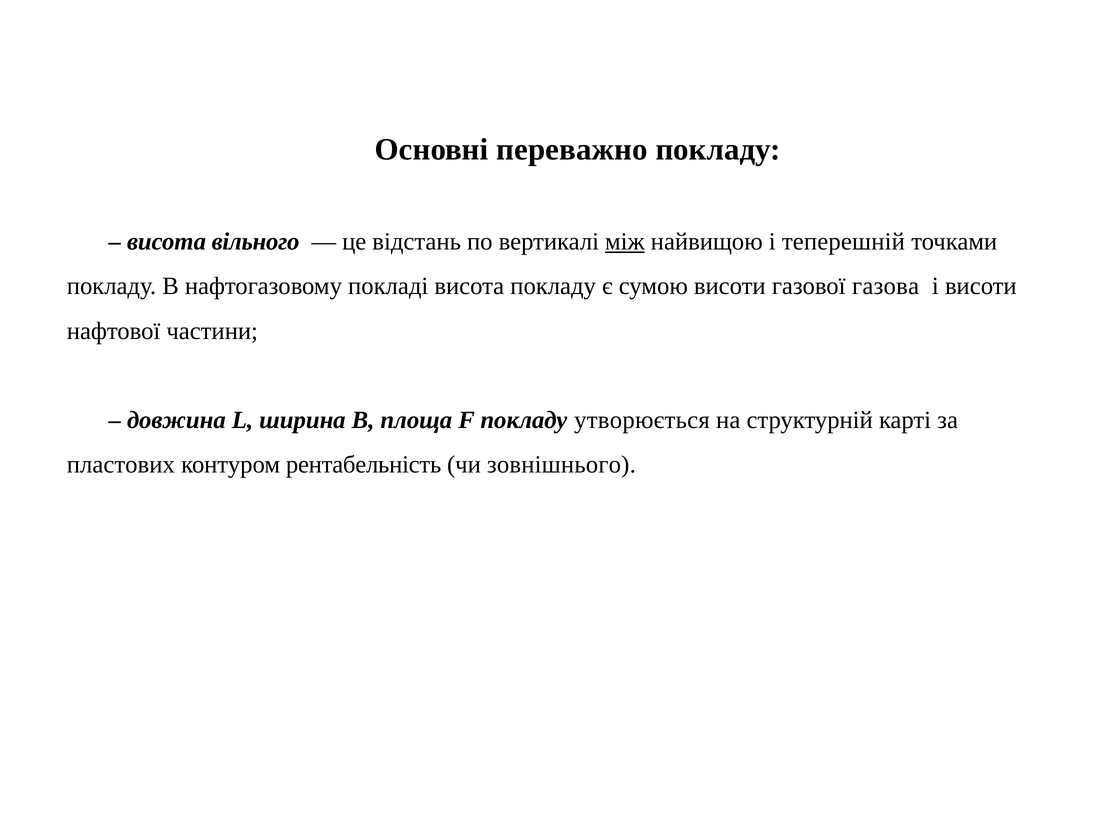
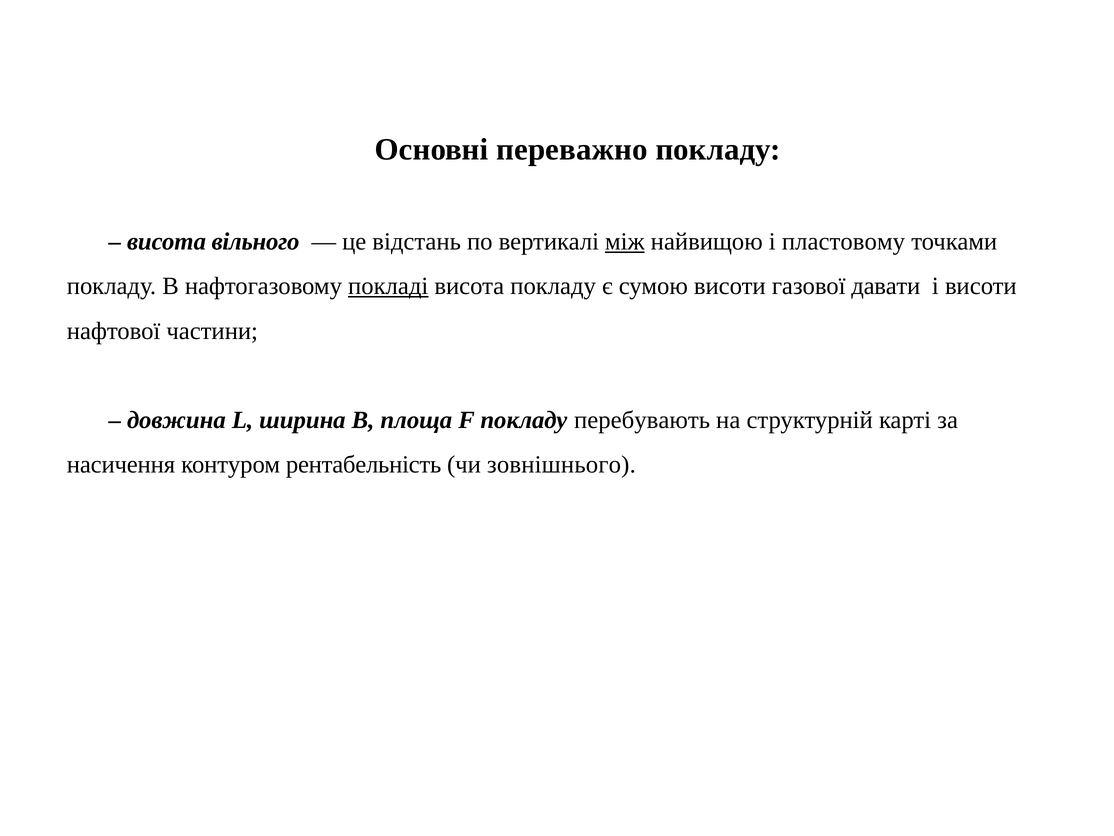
теперешній: теперешній -> пластовому (843, 242)
покладі underline: none -> present (388, 286)
газова: газова -> давати (886, 286)
утворюється: утворюється -> перебувають (642, 420)
пластових: пластових -> насичення (121, 464)
